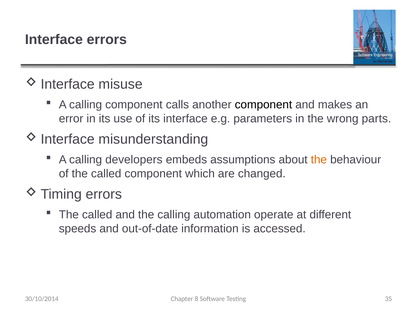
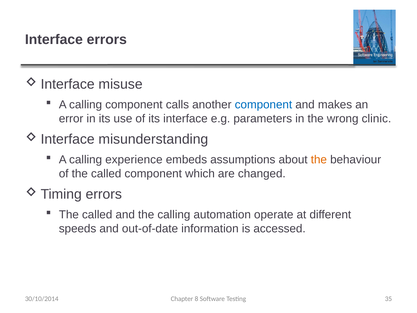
component colour: black -> blue (263, 105)
parts: parts -> clinic (376, 119)
developers: developers -> experience (134, 160)
